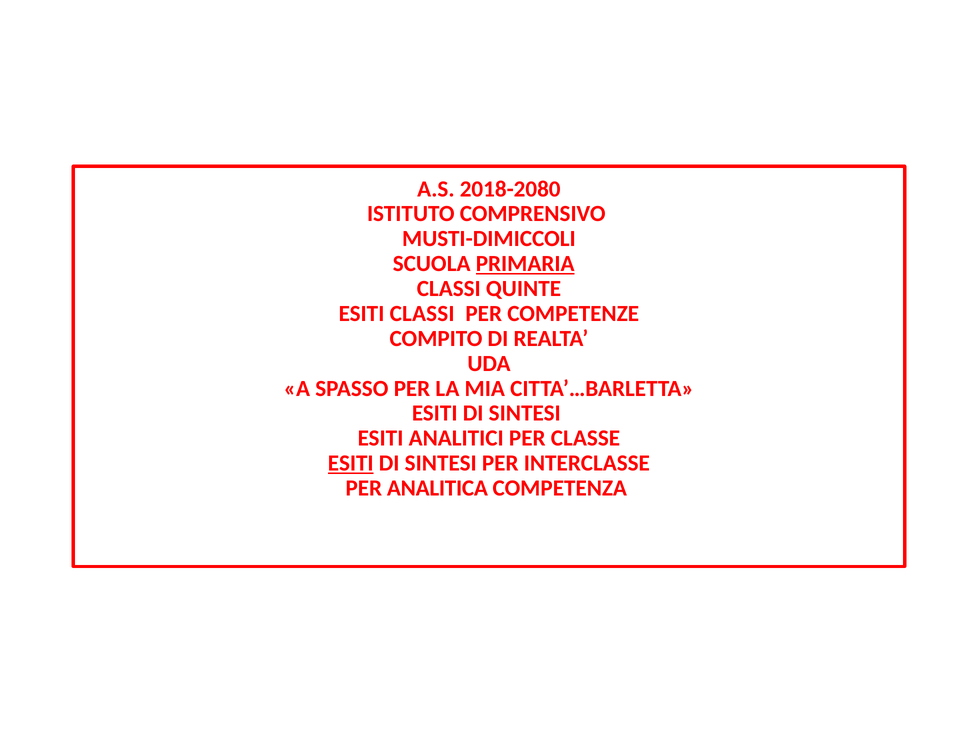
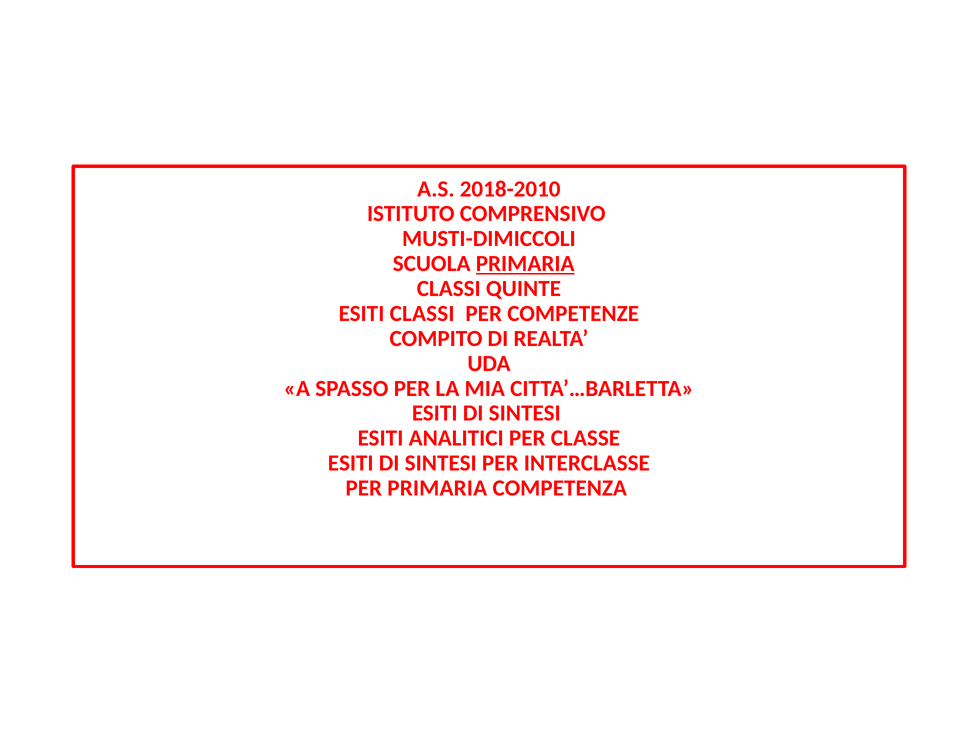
2018-2080: 2018-2080 -> 2018-2010 (510, 189)
ESITI underline: present -> none (351, 464)
PER ANALITICA: ANALITICA -> PRIMARIA (437, 488)
